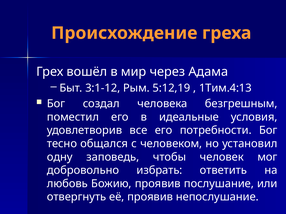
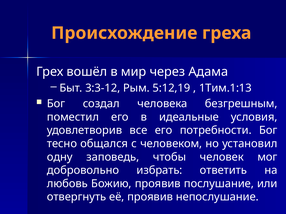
3:1-12: 3:1-12 -> 3:3-12 (103, 88)
1Тим.4:13: 1Тим.4:13 -> 1Тим.1:13 (225, 88)
